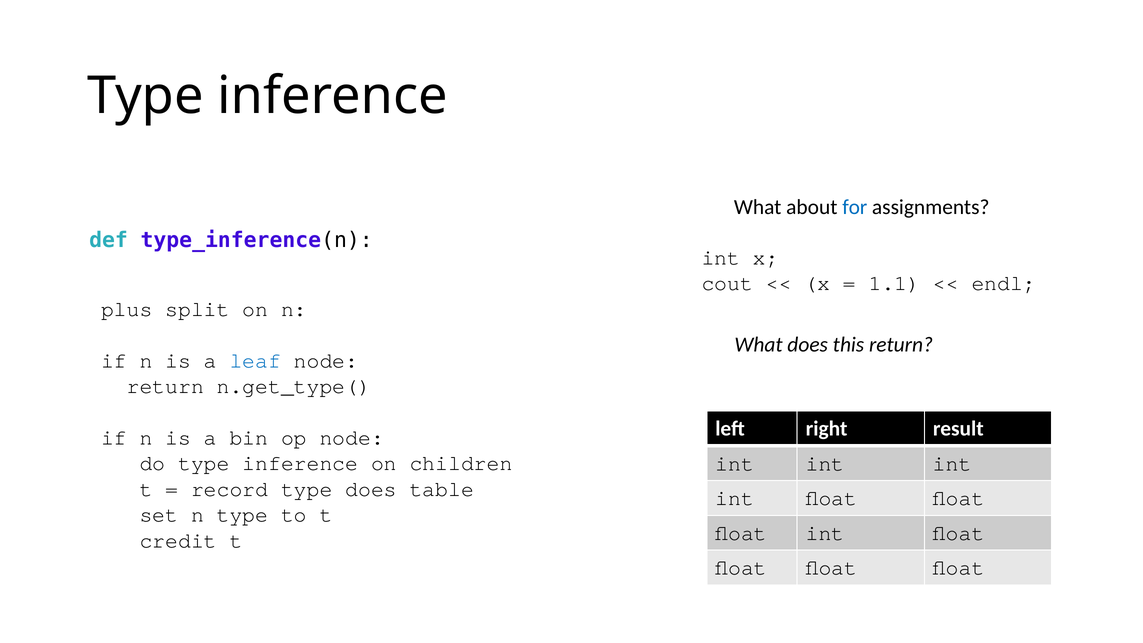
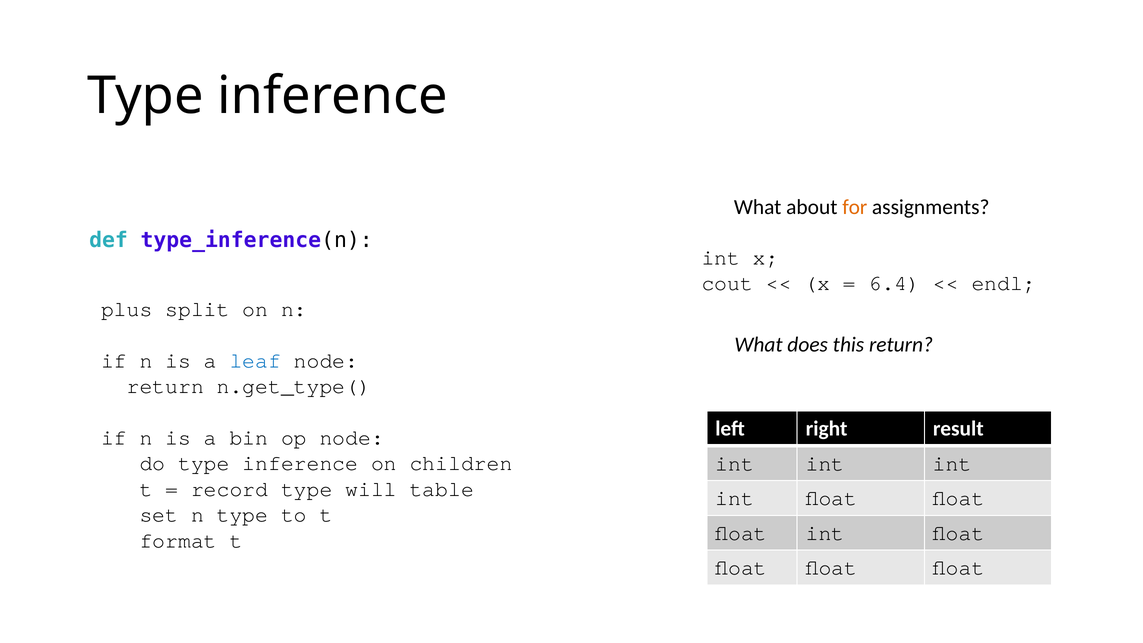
for colour: blue -> orange (855, 207)
1.1: 1.1 -> 6.4 (894, 283)
type does: does -> will (371, 489)
credit: credit -> format (178, 541)
